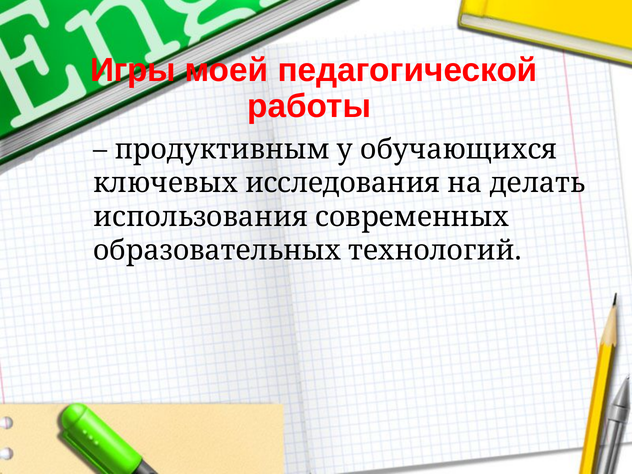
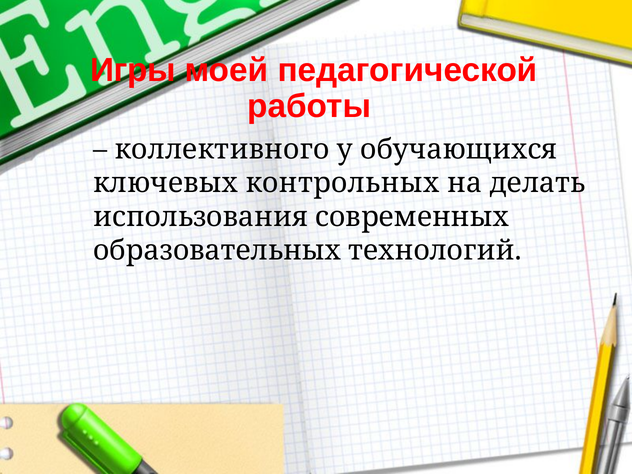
продуктивным: продуктивным -> коллективного (222, 149)
исследования: исследования -> контрольных (342, 183)
